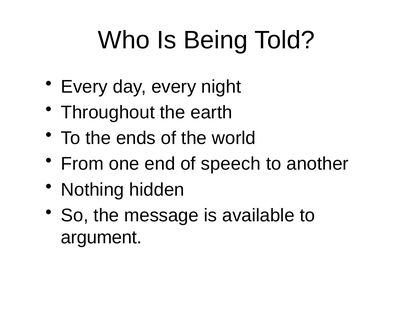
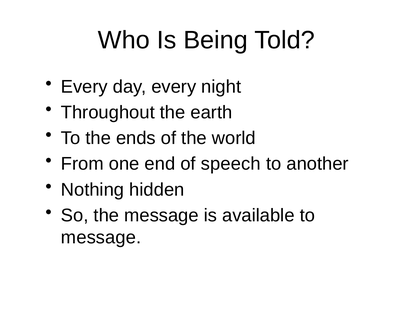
argument: argument -> message (101, 237)
